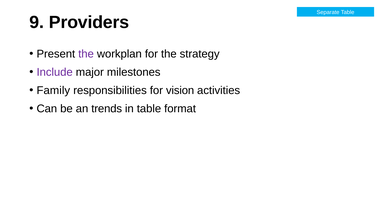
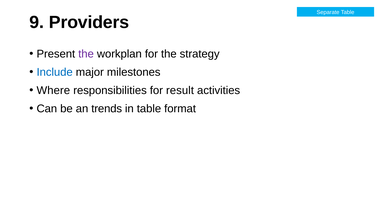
Include colour: purple -> blue (55, 72)
Family: Family -> Where (53, 91)
vision: vision -> result (180, 91)
